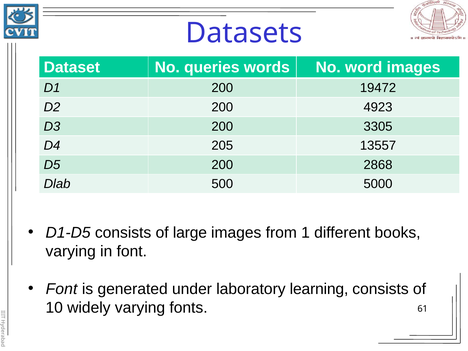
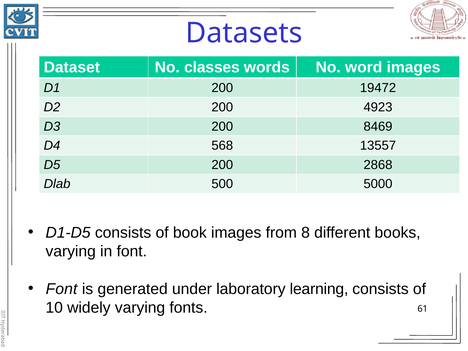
queries: queries -> classes (212, 67)
3305: 3305 -> 8469 (378, 126)
205: 205 -> 568 (222, 146)
large: large -> book (190, 233)
1: 1 -> 8 (306, 233)
